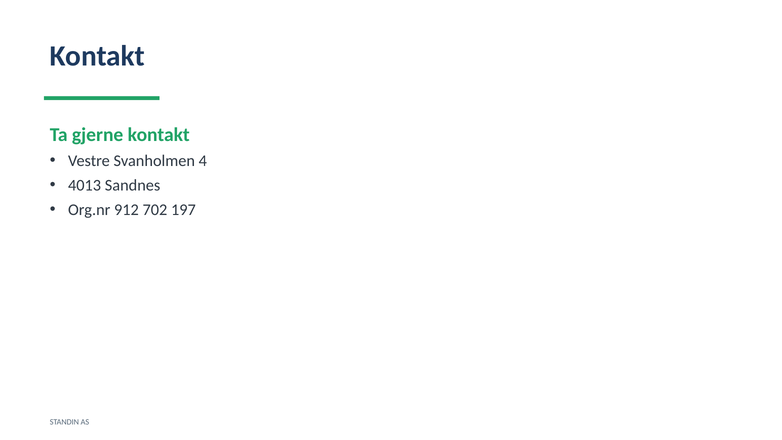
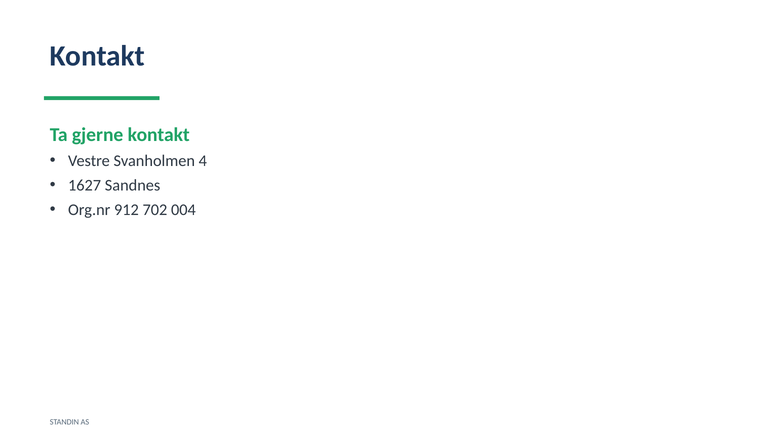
4013: 4013 -> 1627 (85, 185)
197: 197 -> 004 (183, 210)
